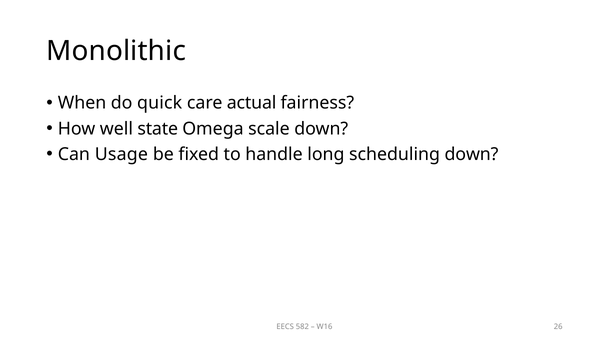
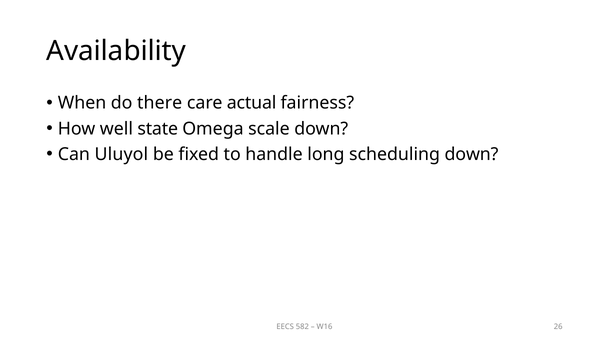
Monolithic: Monolithic -> Availability (116, 51)
quick: quick -> there (160, 103)
Usage: Usage -> Uluyol (121, 154)
